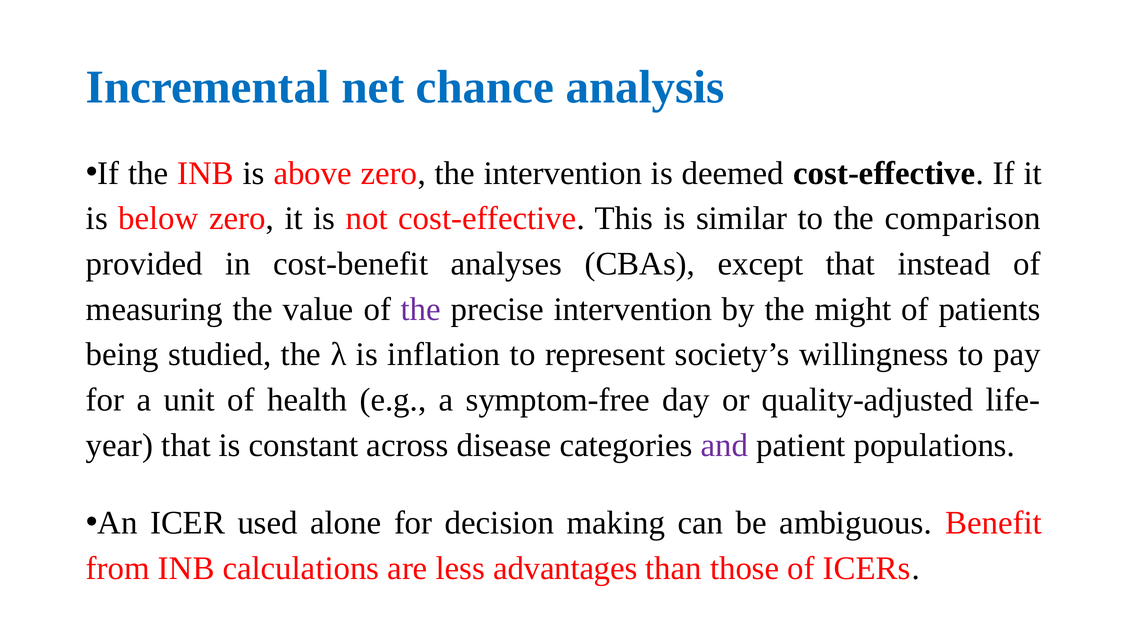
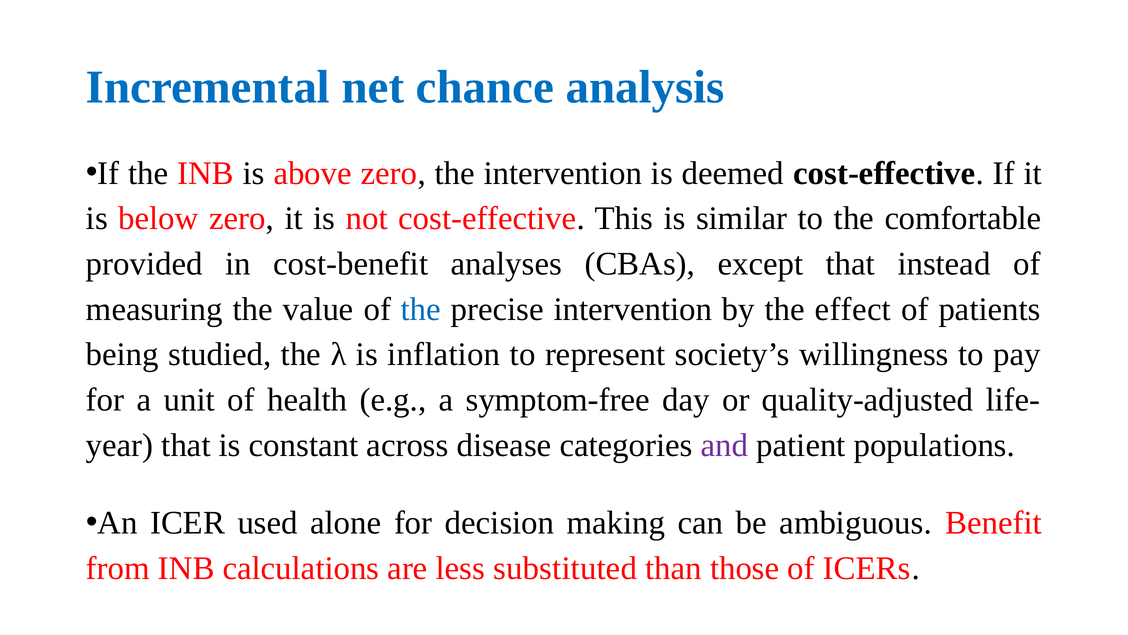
comparison: comparison -> comfortable (963, 218)
the colour: purple -> blue (421, 309)
might: might -> effect (853, 309)
advantages: advantages -> substituted (565, 568)
